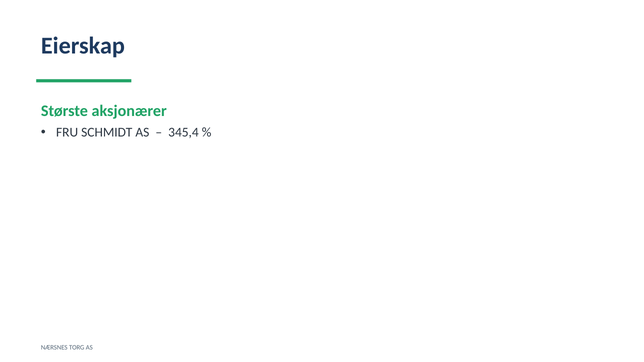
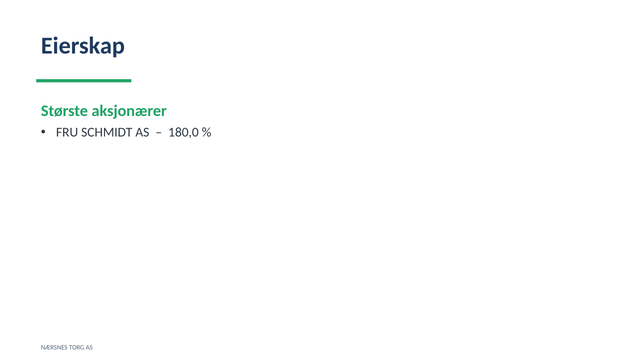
345,4: 345,4 -> 180,0 (183, 132)
